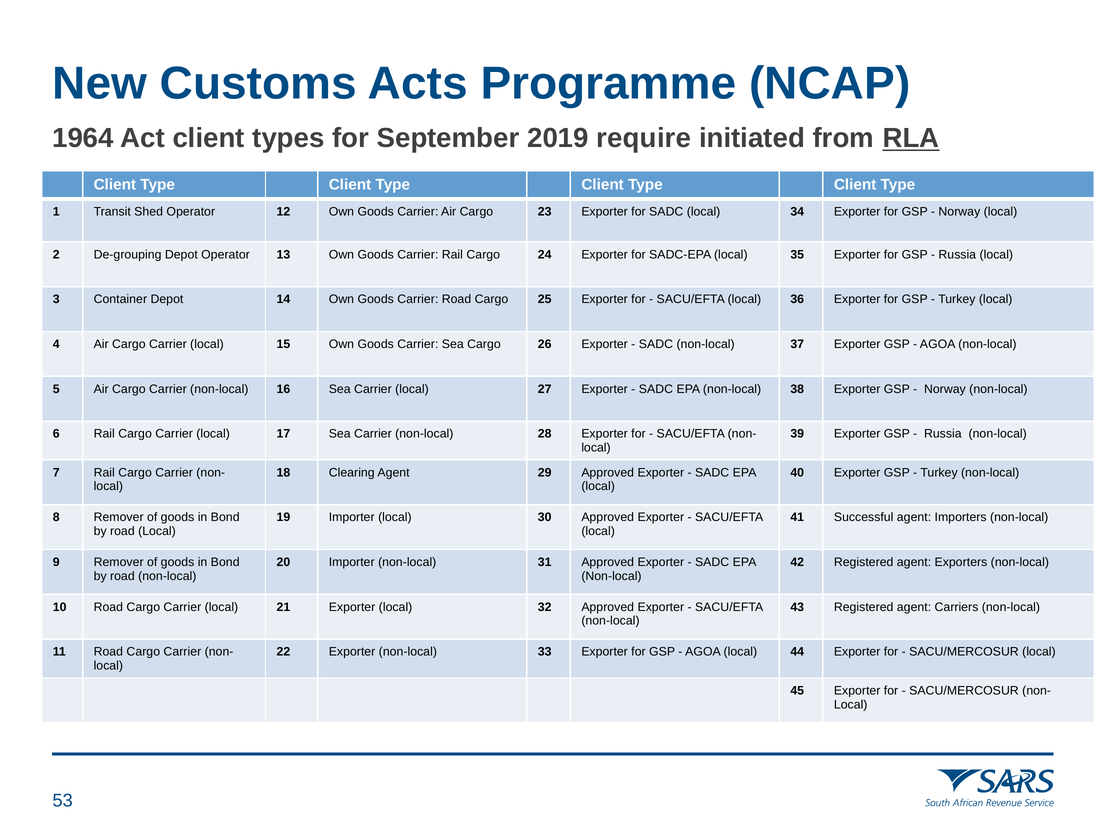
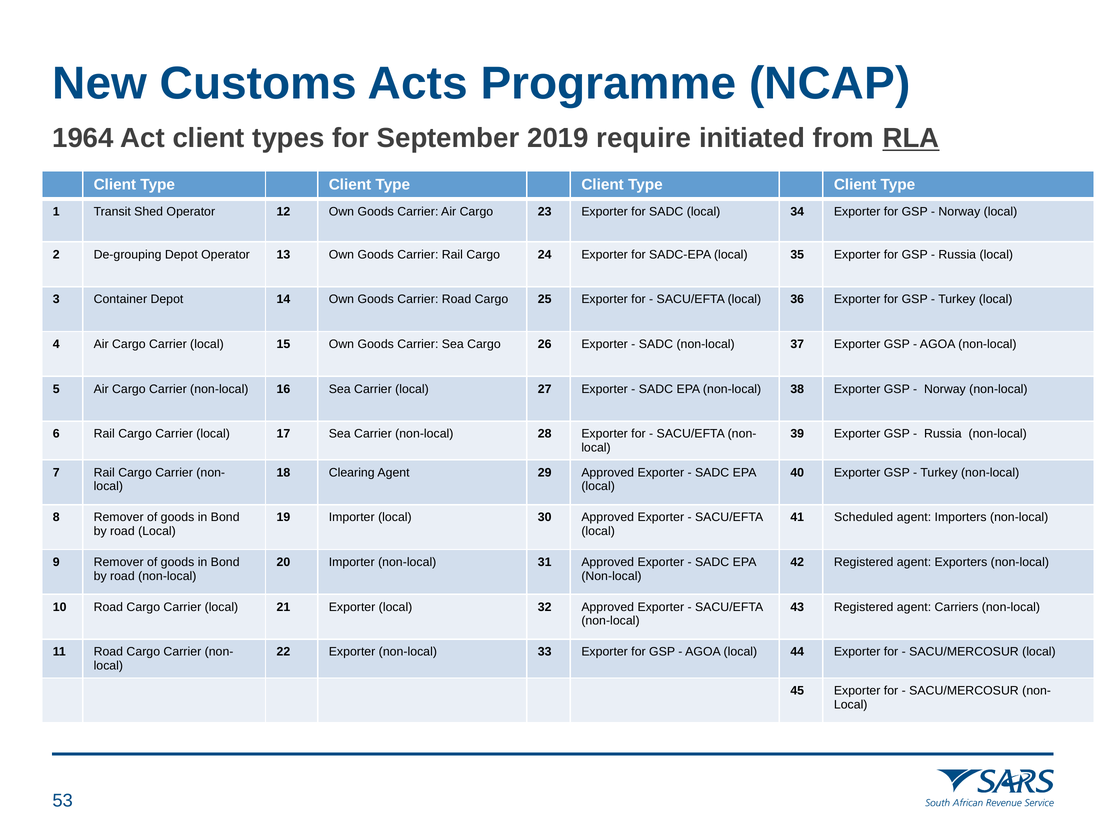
Successful: Successful -> Scheduled (864, 518)
